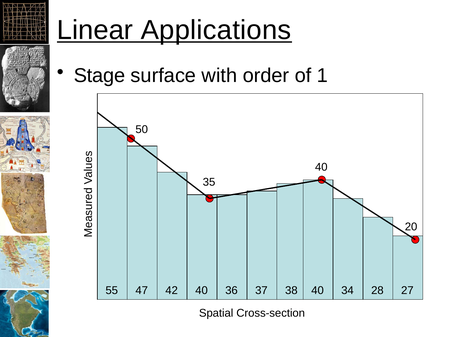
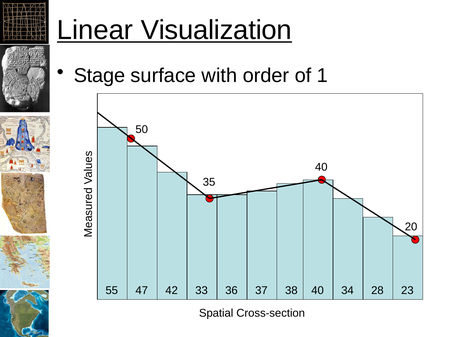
Applications: Applications -> Visualization (216, 30)
47 40: 40 -> 33 (202, 290)
27: 27 -> 23 (407, 290)
